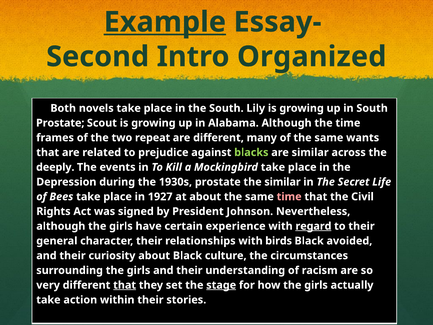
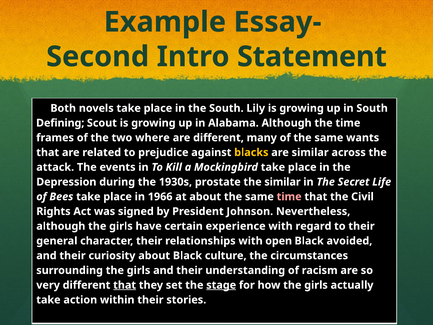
Example underline: present -> none (165, 22)
Organized: Organized -> Statement (312, 57)
Prostate: Prostate -> Defining (60, 123)
repeat: repeat -> where (152, 138)
blacks colour: light green -> yellow (251, 152)
deeply: deeply -> attack (55, 167)
1927: 1927 -> 1966 (160, 197)
regard underline: present -> none (313, 226)
birds: birds -> open (279, 241)
